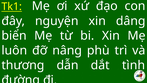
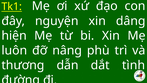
biển: biển -> hiện (14, 36)
